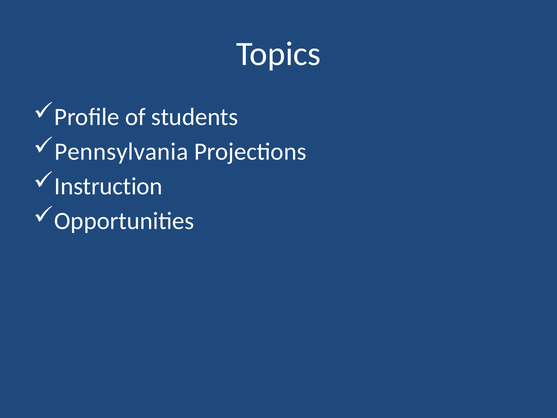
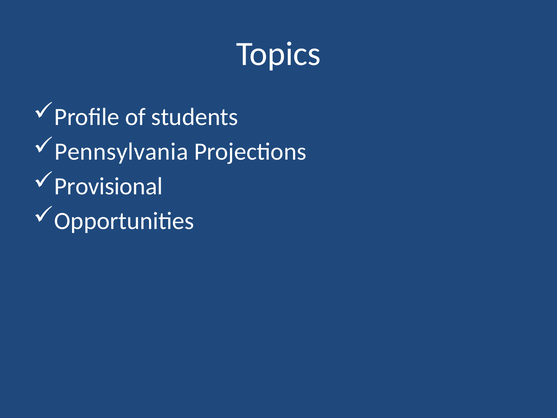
Instruction: Instruction -> Provisional (109, 186)
